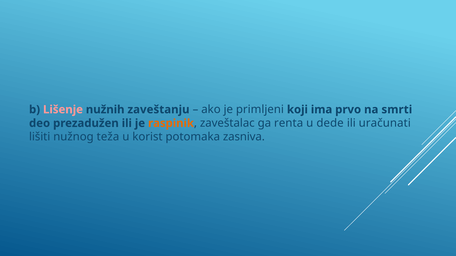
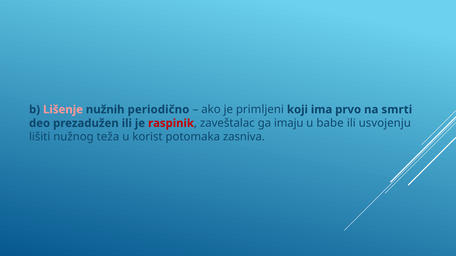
zaveštanju: zaveštanju -> periodično (158, 110)
raspinik colour: orange -> red (171, 123)
renta: renta -> imaju (289, 123)
dede: dede -> babe (330, 123)
uračunati: uračunati -> usvojenju (385, 123)
